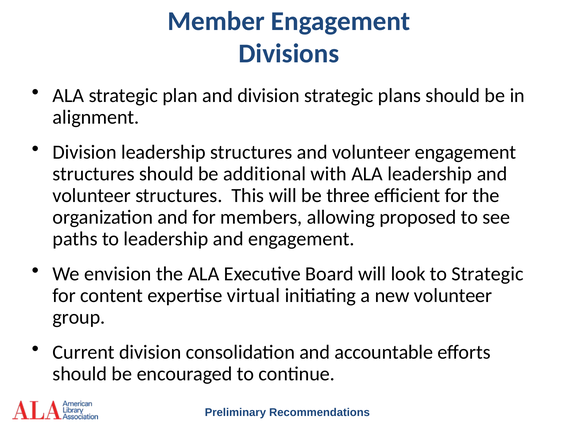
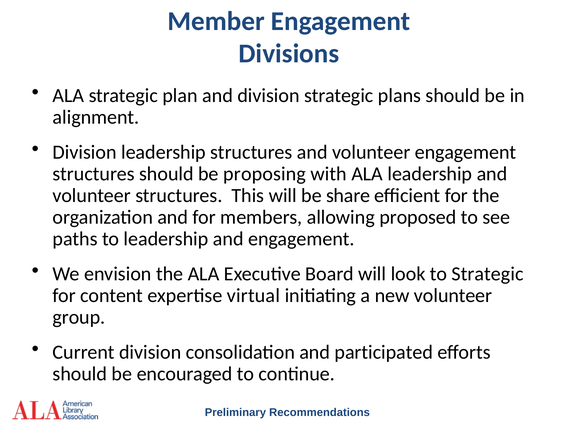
additional: additional -> proposing (265, 174)
three: three -> share (348, 196)
accountable: accountable -> participated (384, 353)
